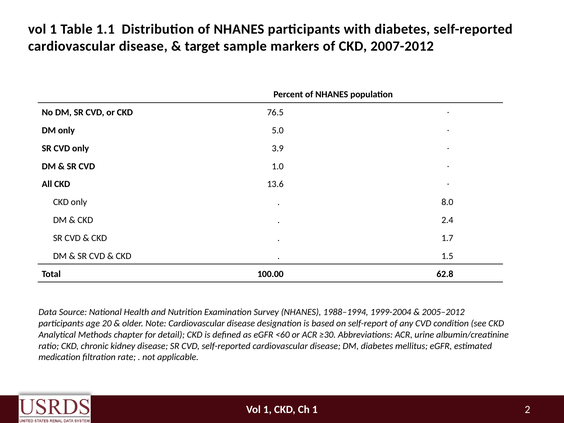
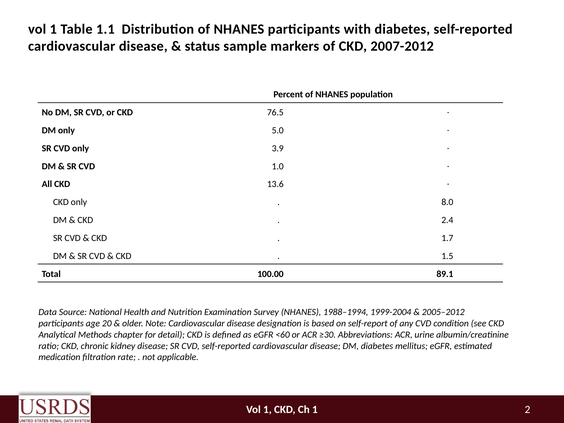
target: target -> status (202, 46)
62.8: 62.8 -> 89.1 (445, 274)
